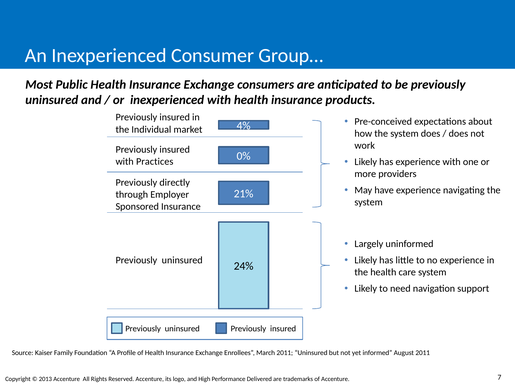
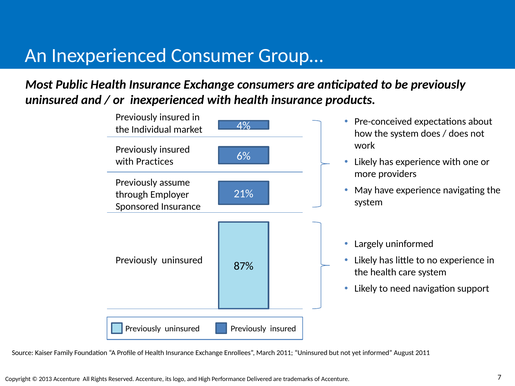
0%: 0% -> 6% (244, 156)
directly: directly -> assume (175, 183)
24%: 24% -> 87% (244, 266)
